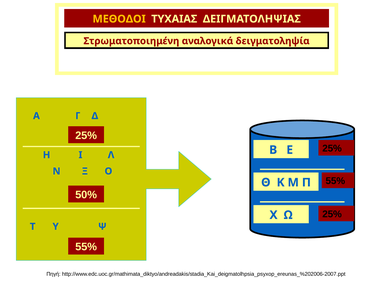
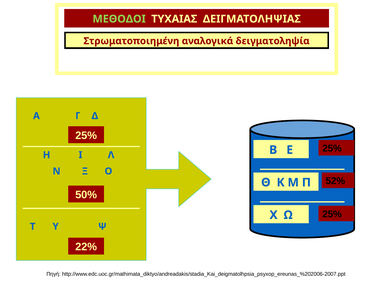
ΜΕΘΟΔΟΙ colour: yellow -> light green (119, 19)
Π 55%: 55% -> 52% (335, 181)
55%: 55% -> 22% (86, 246)
